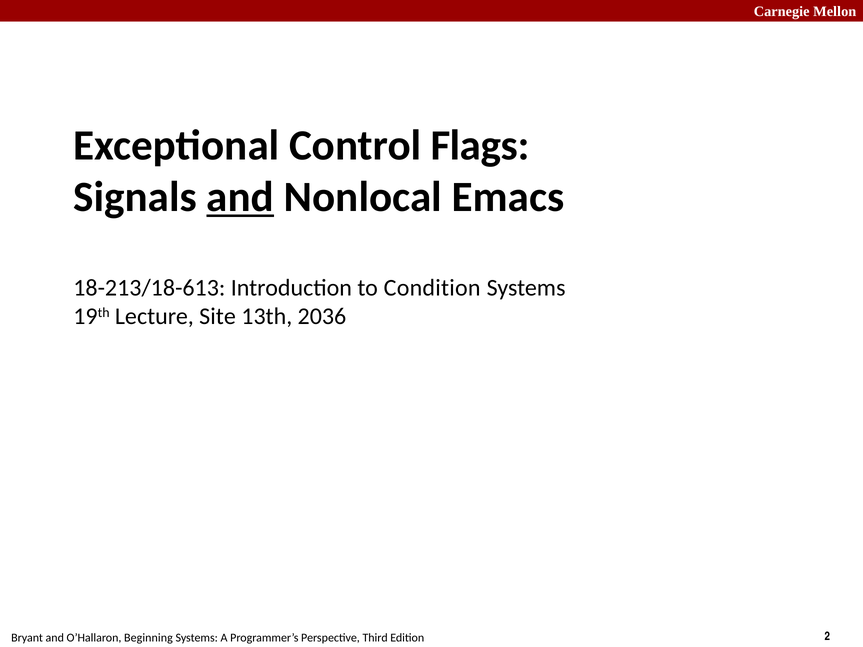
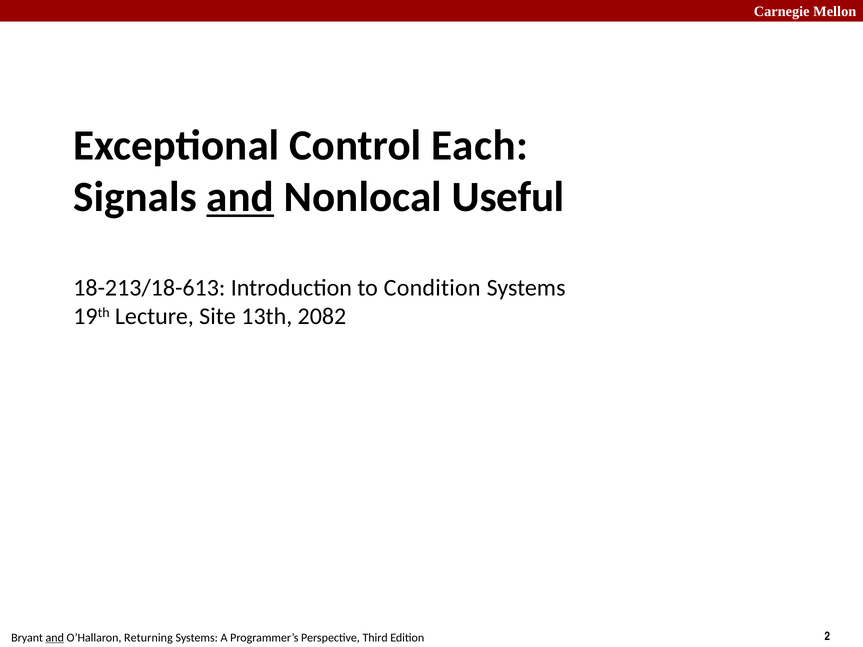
Flags: Flags -> Each (480, 145)
Emacs: Emacs -> Useful (508, 197)
2036: 2036 -> 2082 (322, 317)
and underline: none -> present (55, 638)
Beginning: Beginning -> Returning (148, 638)
